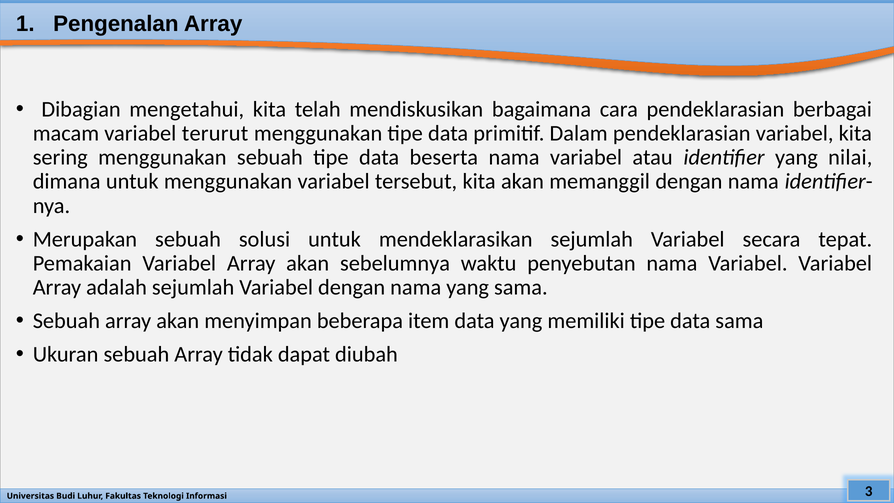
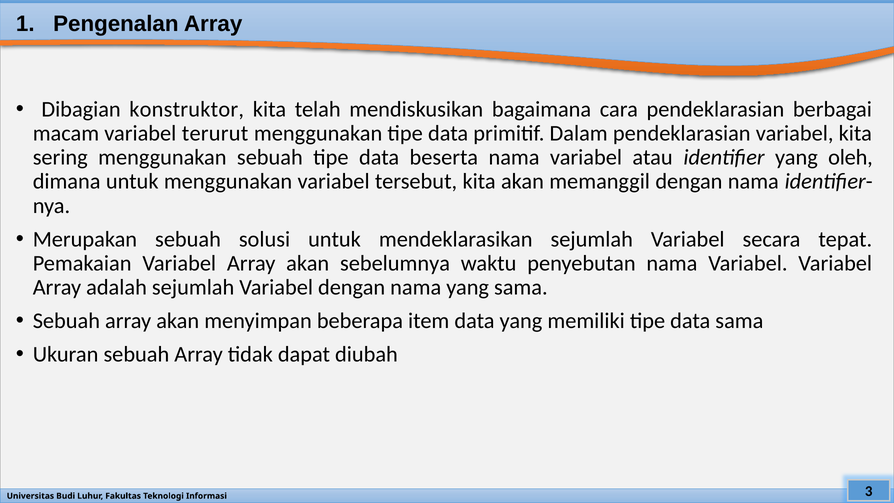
mengetahui: mengetahui -> konstruktor (187, 109)
nilai: nilai -> oleh (850, 157)
